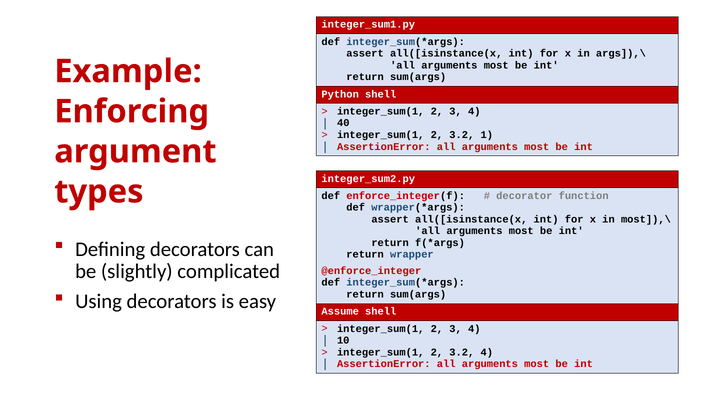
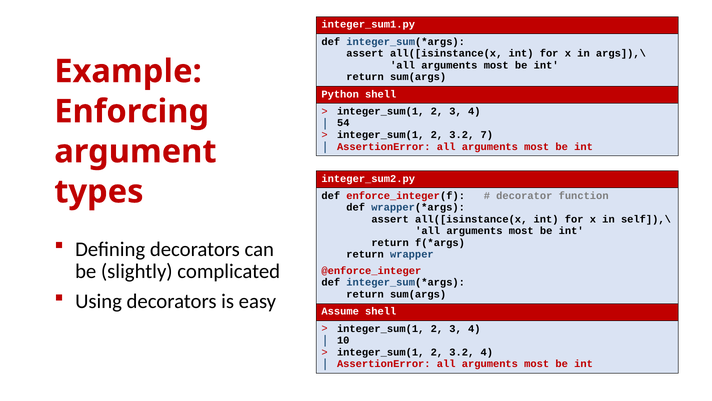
40: 40 -> 54 (343, 123)
1: 1 -> 7 (487, 135)
most]),\: most]),\ -> self]),\ (646, 219)
